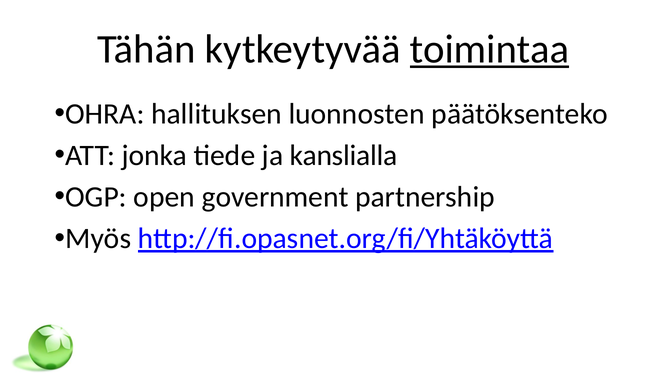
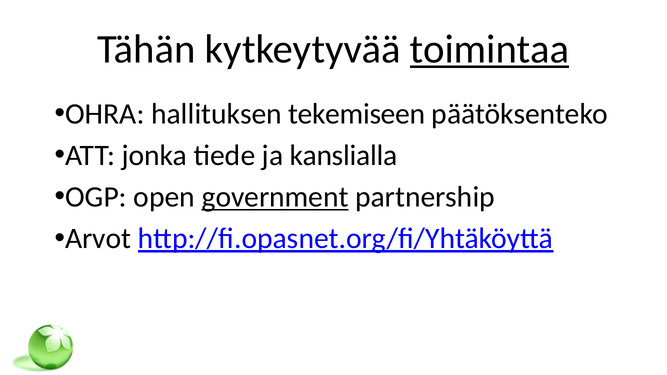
luonnosten: luonnosten -> tekemiseen (357, 114)
government underline: none -> present (275, 197)
Myös: Myös -> Arvot (98, 239)
